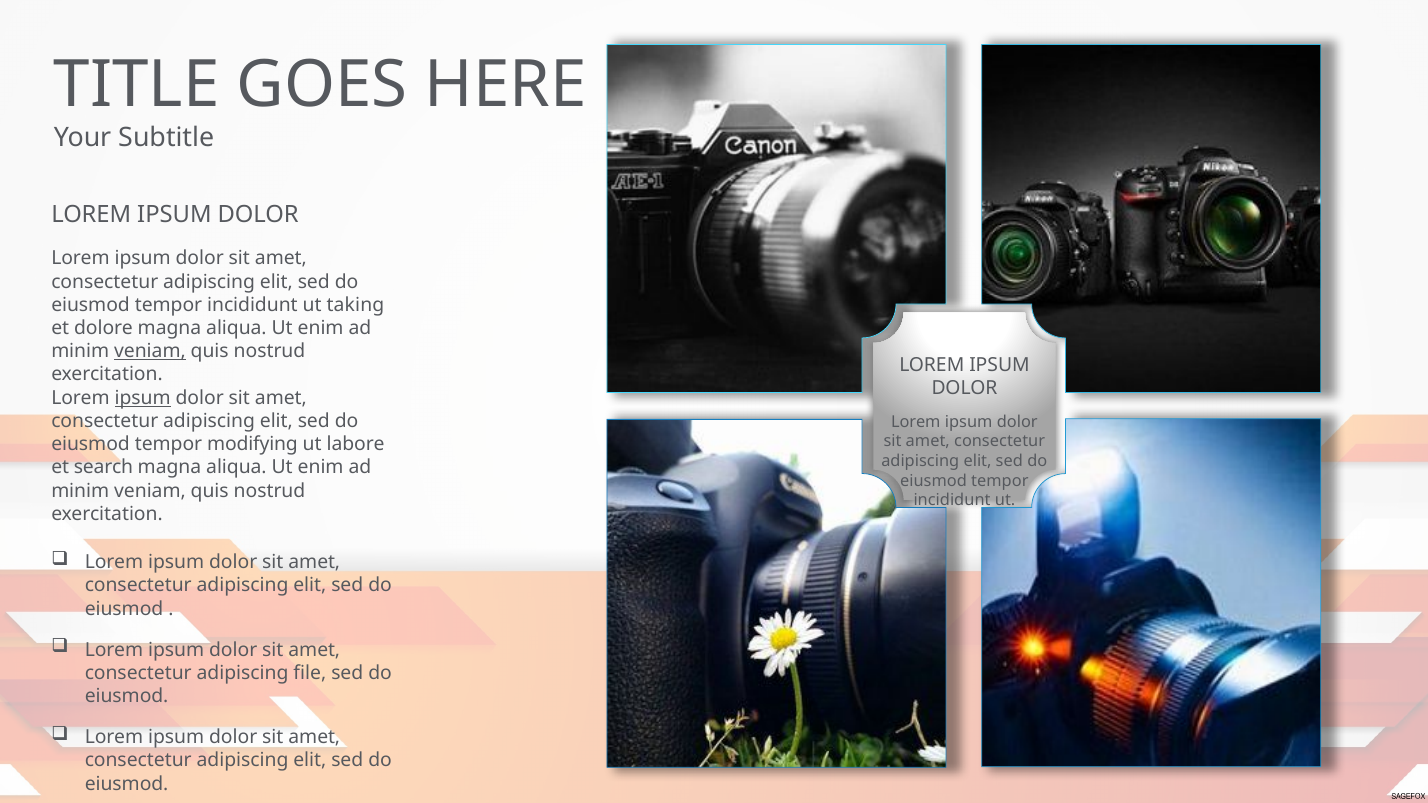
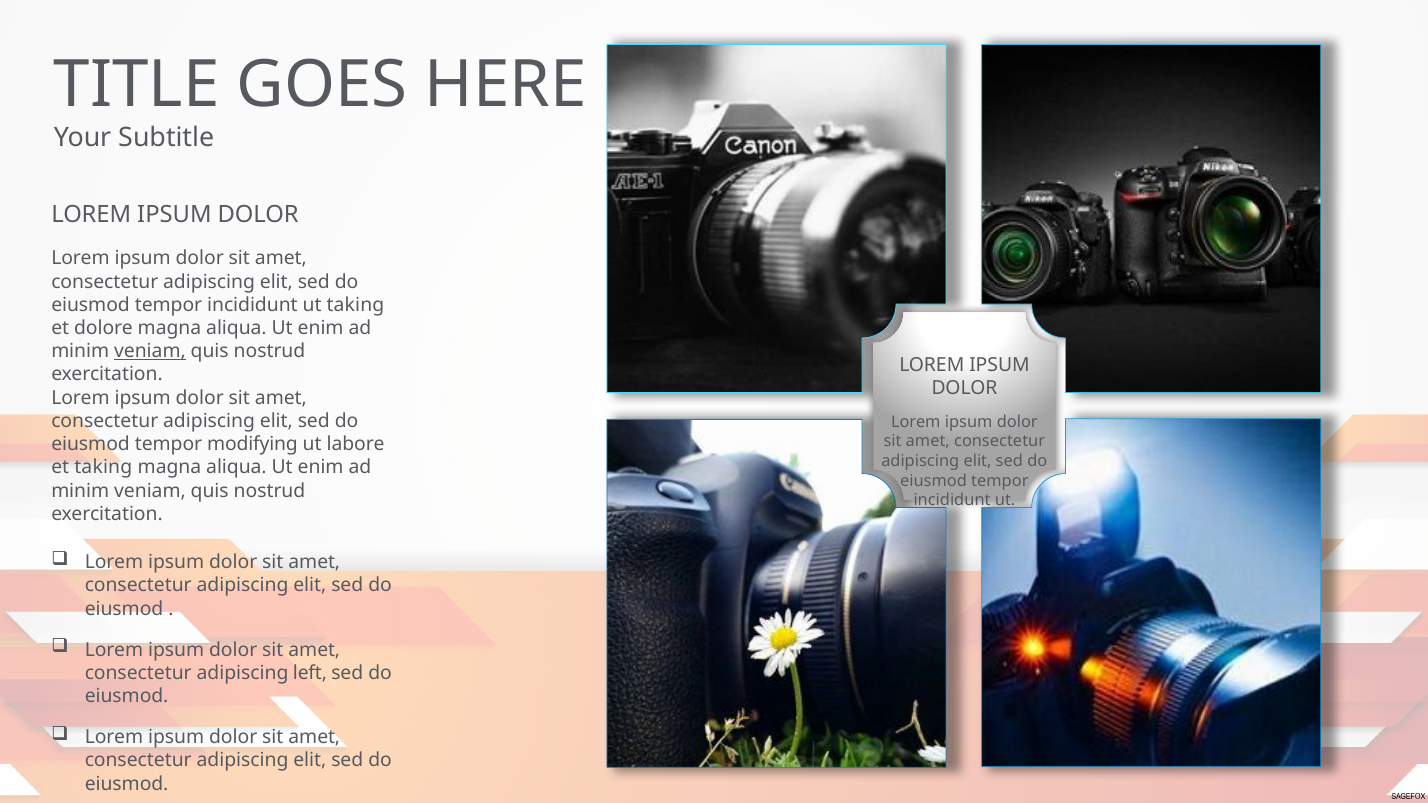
ipsum underline: present -> none (143, 398)
et search: search -> taking (103, 468)
file: file -> left (310, 673)
